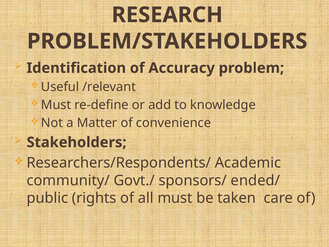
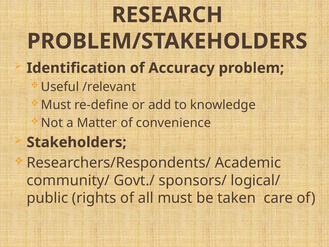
ended/: ended/ -> logical/ (256, 180)
